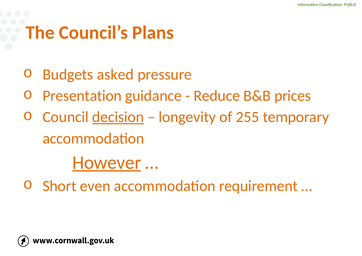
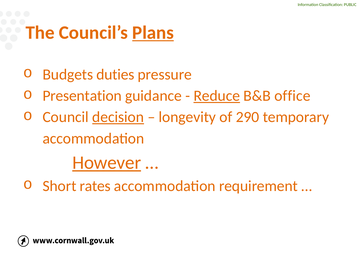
Plans underline: none -> present (153, 33)
asked: asked -> duties (115, 74)
Reduce underline: none -> present (217, 96)
prices: prices -> office (292, 96)
255: 255 -> 290 (248, 117)
even: even -> rates (95, 186)
